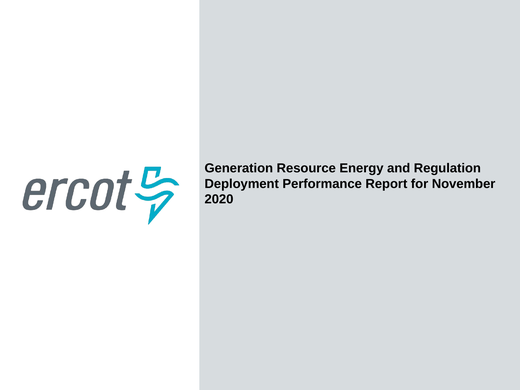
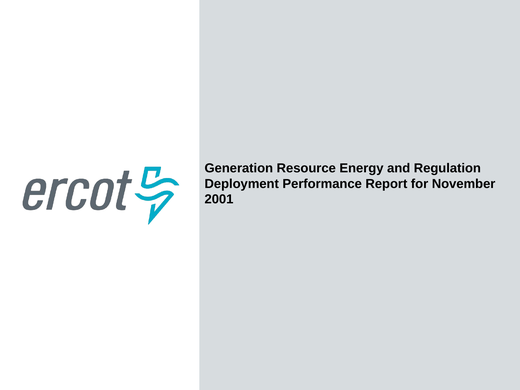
2020: 2020 -> 2001 (219, 199)
